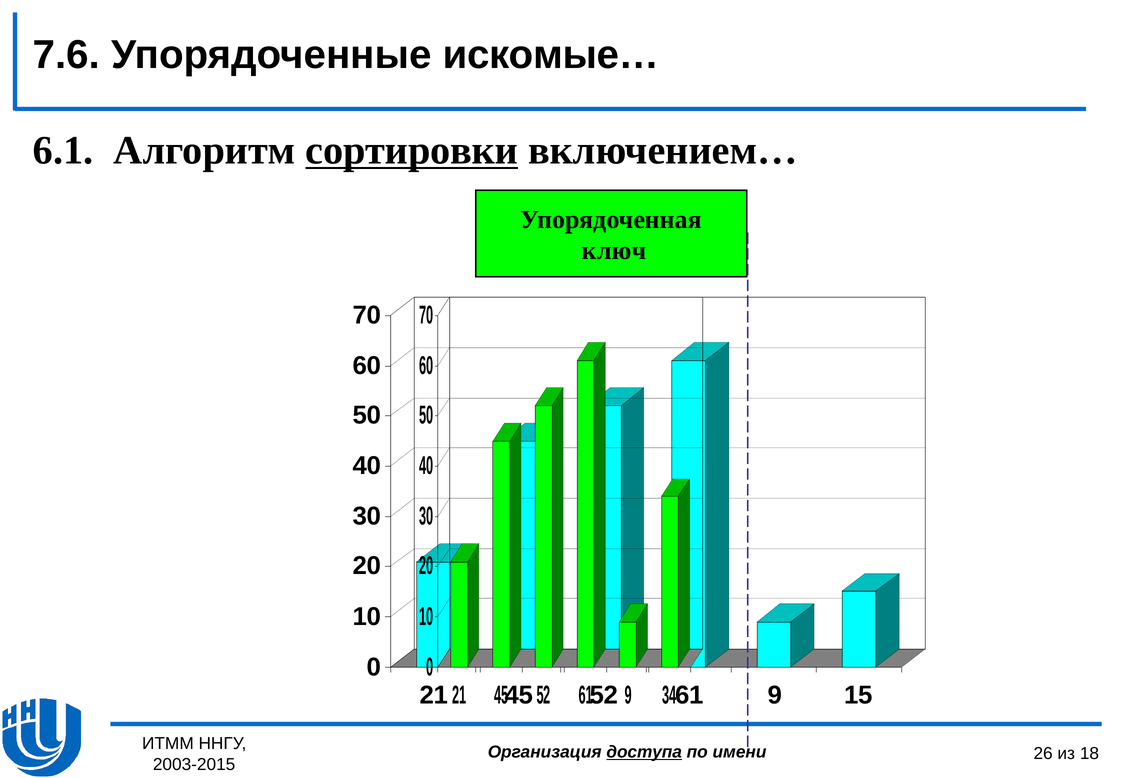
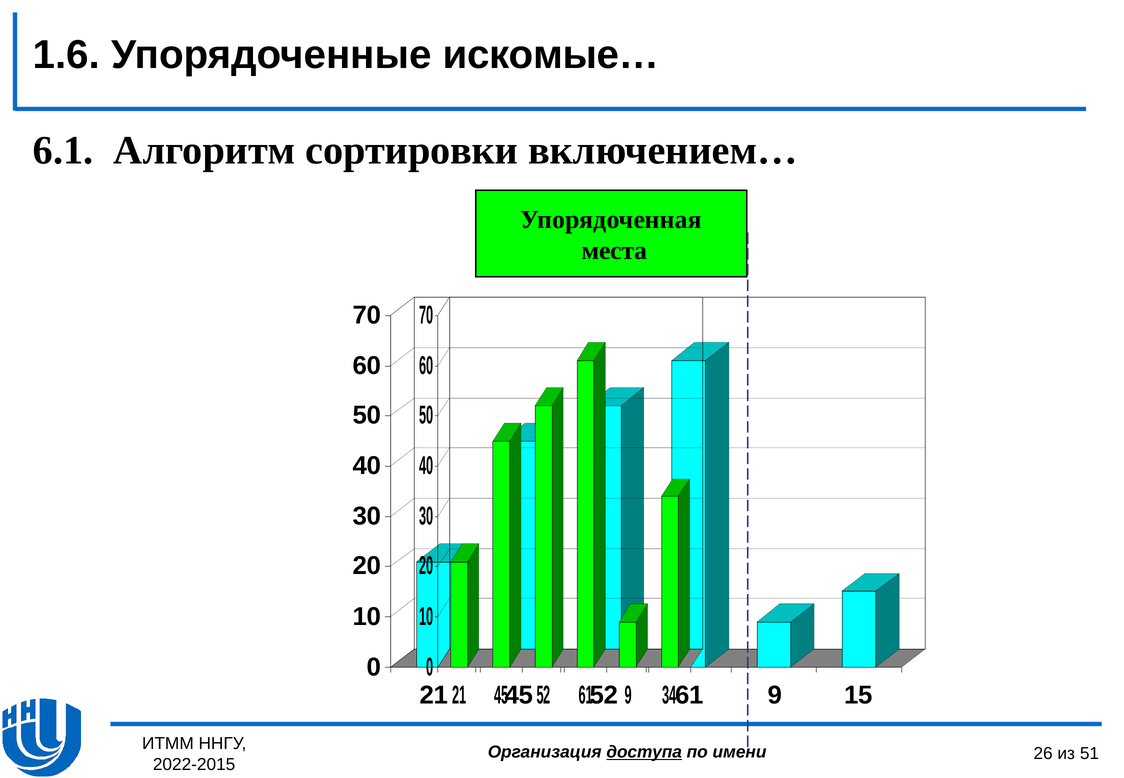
7.6: 7.6 -> 1.6 (66, 55)
сортировки underline: present -> none (412, 151)
ключ: ключ -> места (614, 251)
18: 18 -> 51 (1089, 754)
2003-2015: 2003-2015 -> 2022-2015 (194, 765)
